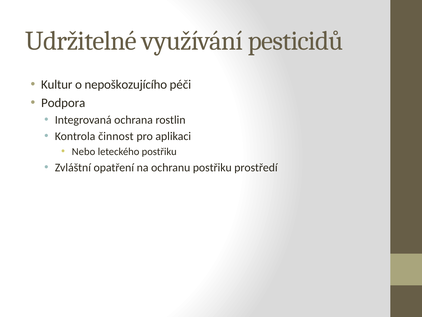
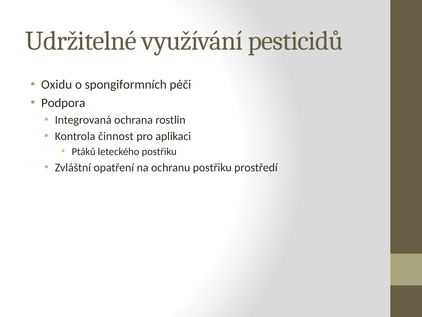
Kultur: Kultur -> Oxidu (57, 85)
nepoškozujícího: nepoškozujícího -> spongiformních (126, 85)
Nebo: Nebo -> Ptáků (84, 151)
